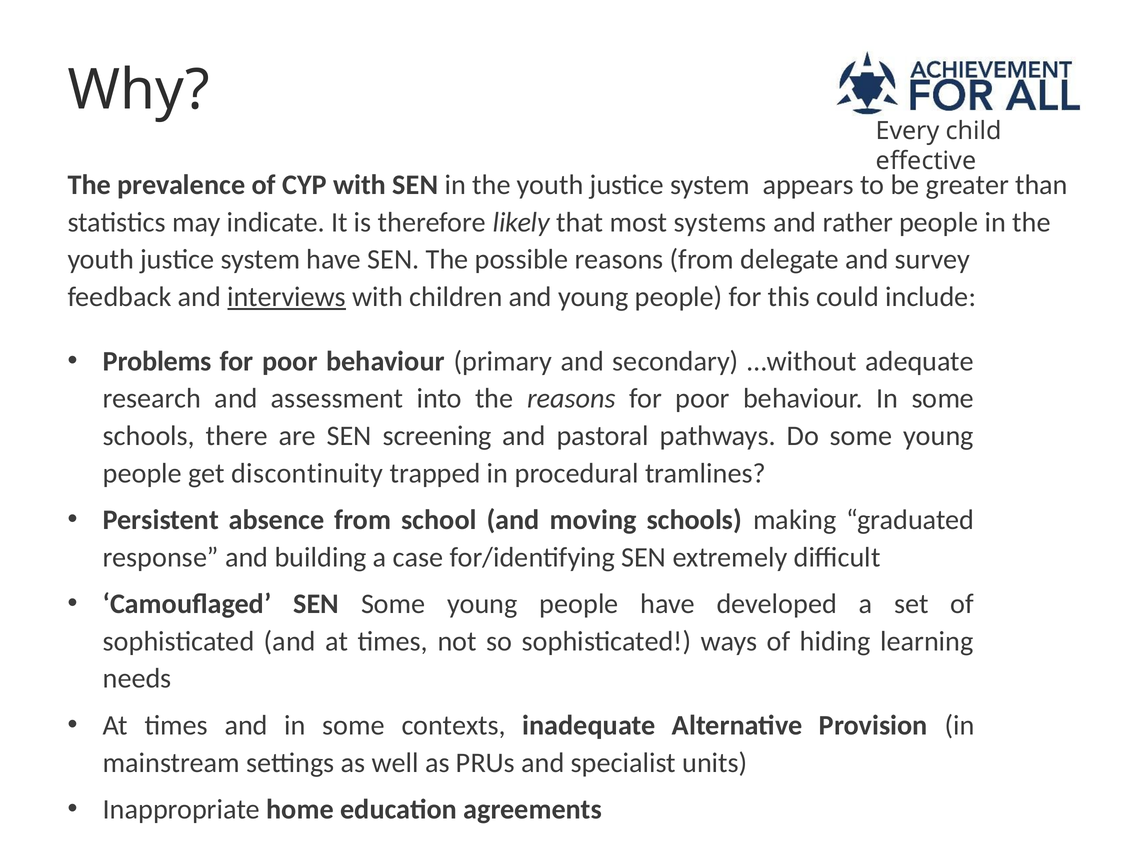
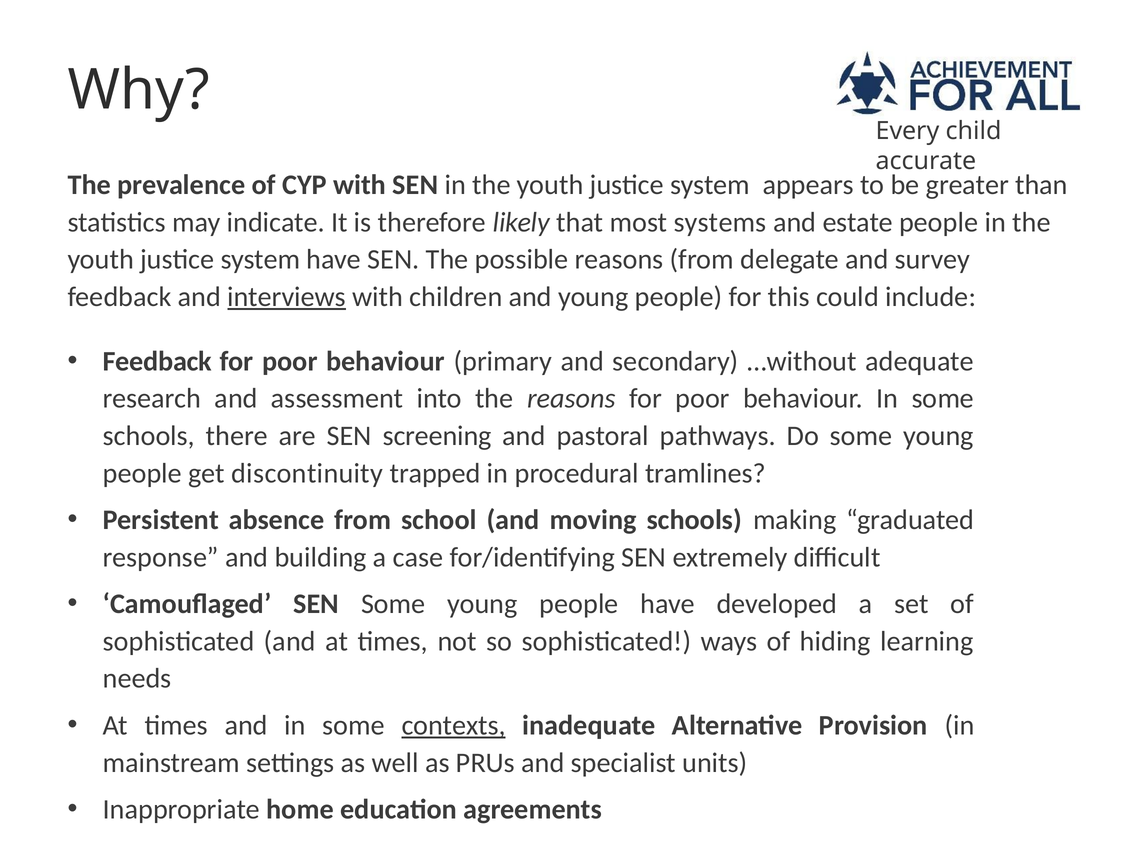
effective: effective -> accurate (926, 161)
rather: rather -> estate (858, 222)
Problems: Problems -> Feedback (157, 361)
contexts underline: none -> present (454, 725)
